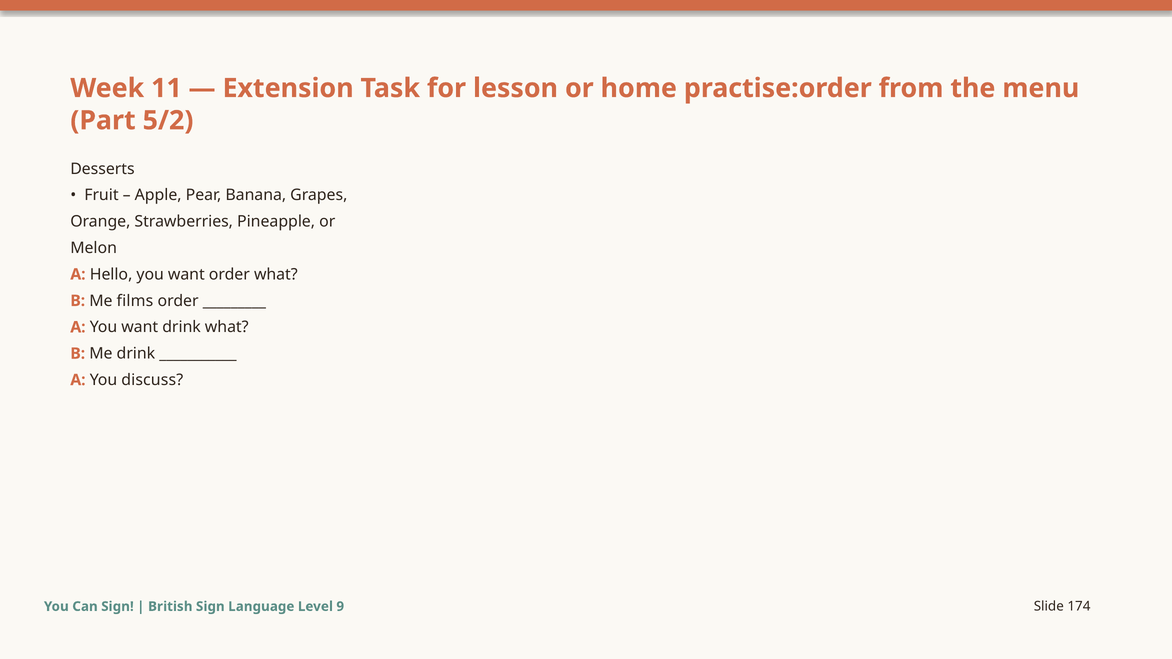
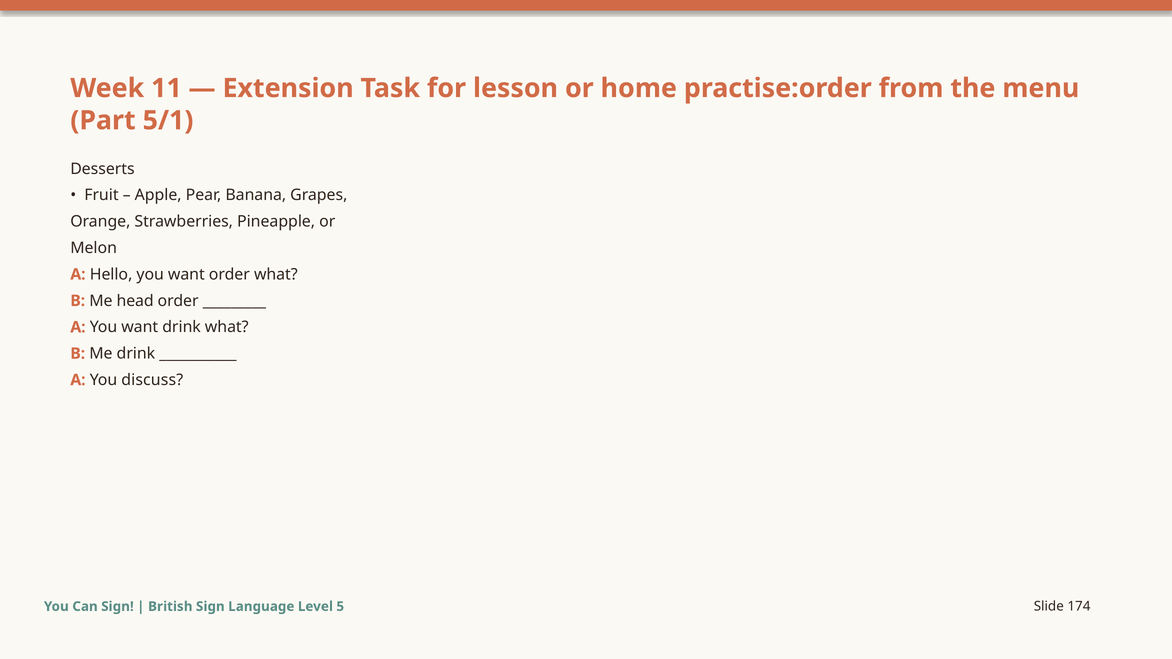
5/2: 5/2 -> 5/1 (168, 120)
films: films -> head (135, 301)
9: 9 -> 5 (340, 607)
